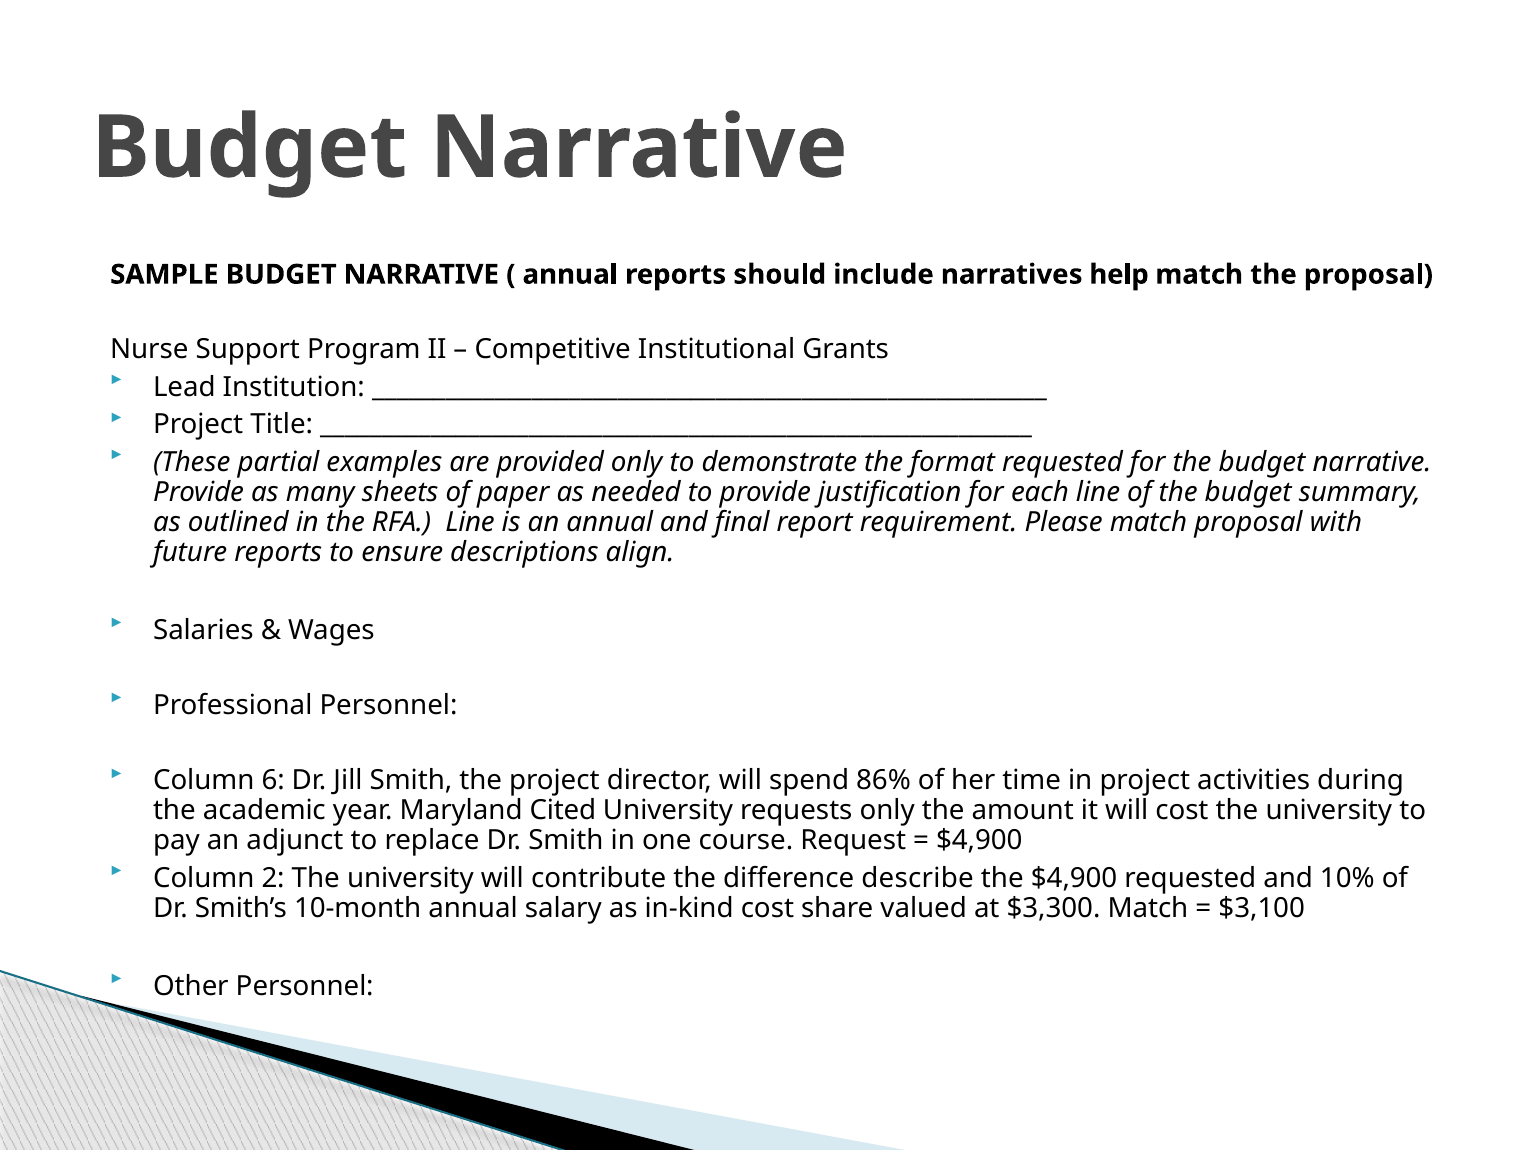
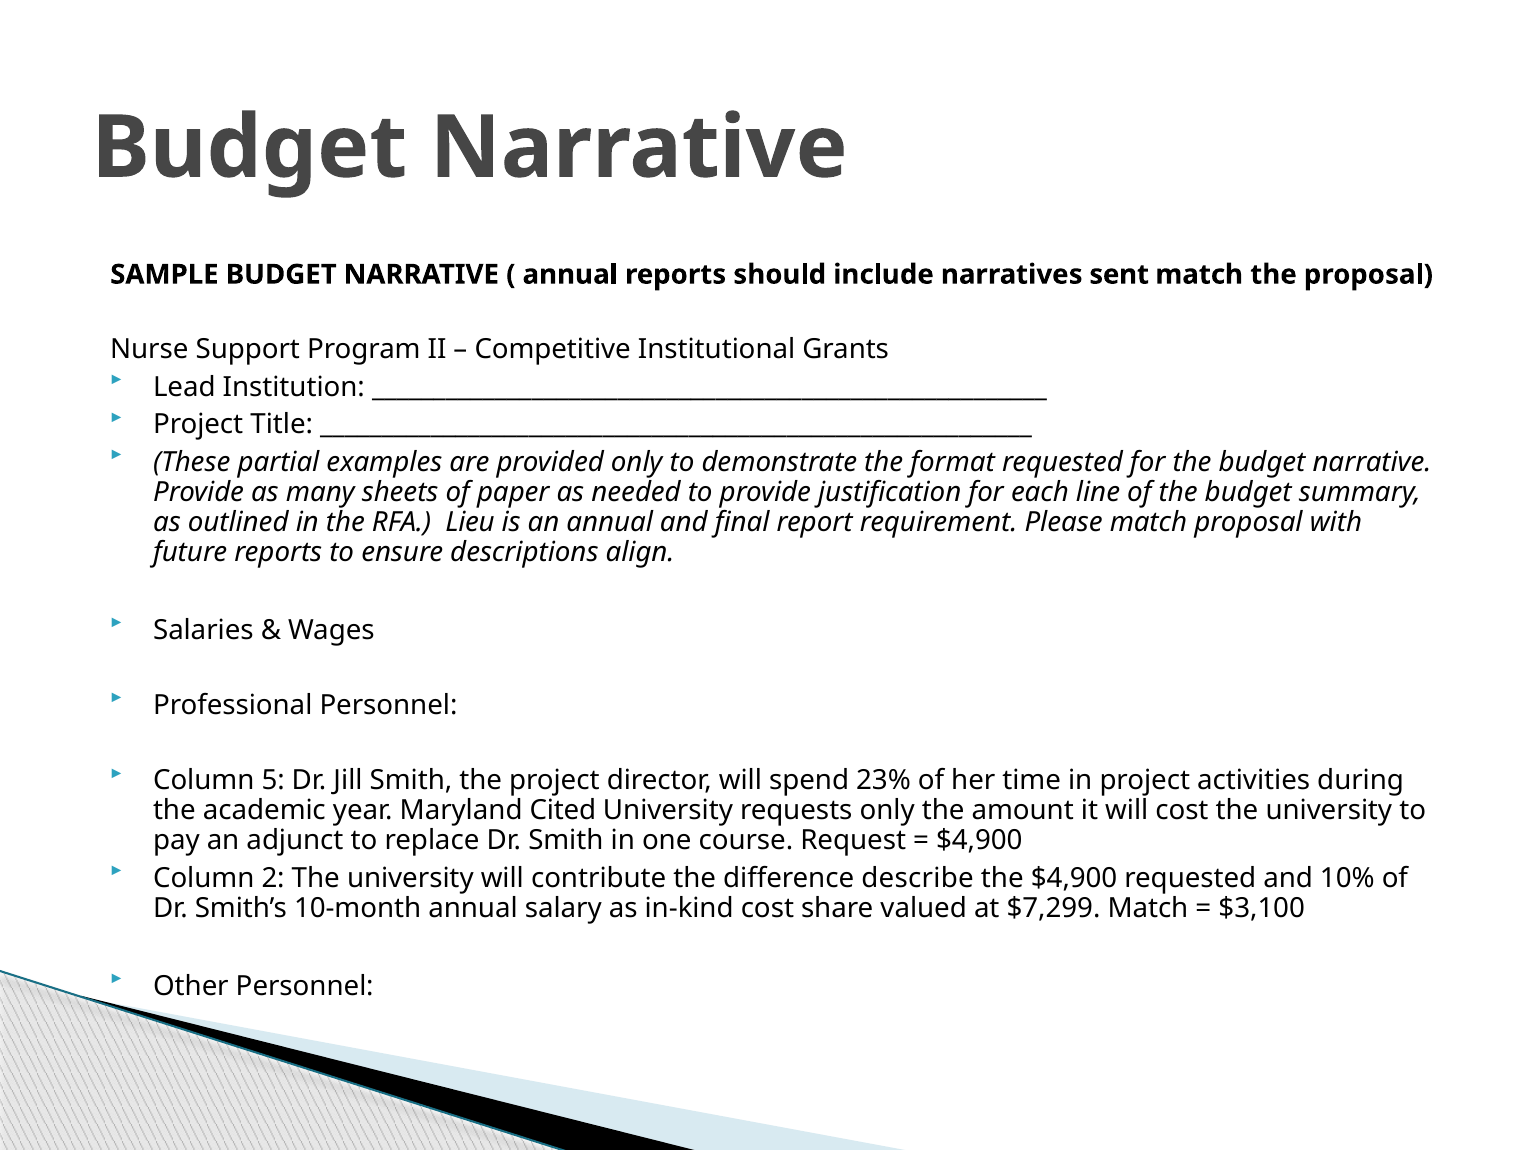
help: help -> sent (1119, 275)
RFA Line: Line -> Lieu (470, 522)
6: 6 -> 5 (273, 781)
86%: 86% -> 23% (883, 781)
$3,300: $3,300 -> $7,299 (1054, 908)
